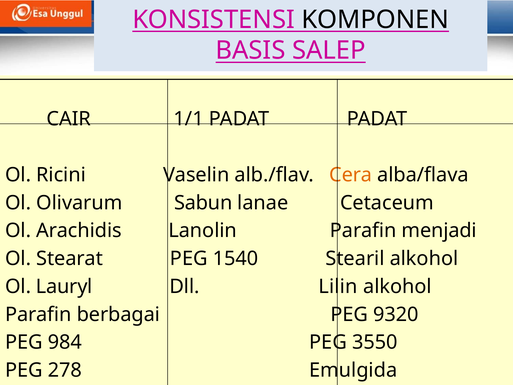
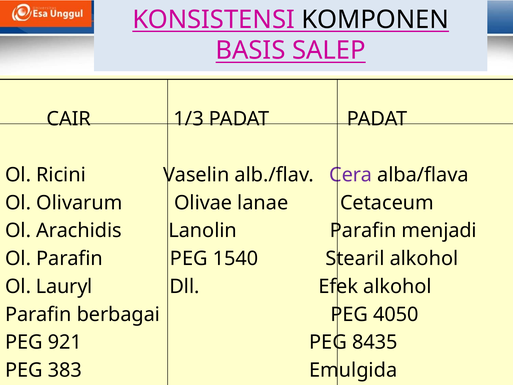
1/1: 1/1 -> 1/3 (189, 119)
Cera colour: orange -> purple (351, 175)
Sabun: Sabun -> Olivae (203, 203)
Ol Stearat: Stearat -> Parafin (70, 258)
Lilin: Lilin -> Efek (338, 286)
9320: 9320 -> 4050 (396, 314)
984: 984 -> 921 (65, 342)
3550: 3550 -> 8435 (375, 342)
278: 278 -> 383 (65, 370)
